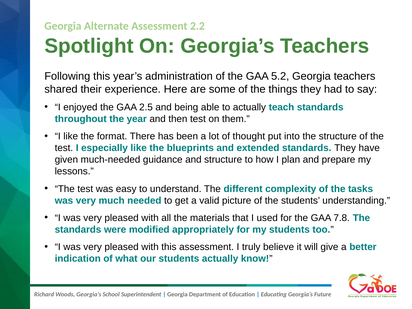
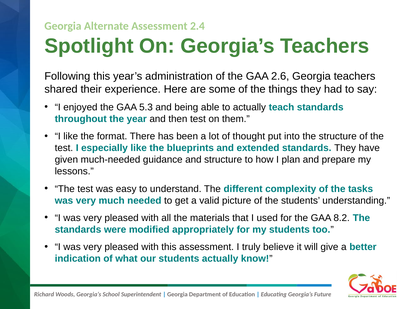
2.2: 2.2 -> 2.4 (197, 26)
5.2: 5.2 -> 2.6 (280, 76)
2.5: 2.5 -> 5.3 (146, 107)
7.8: 7.8 -> 8.2 (342, 218)
